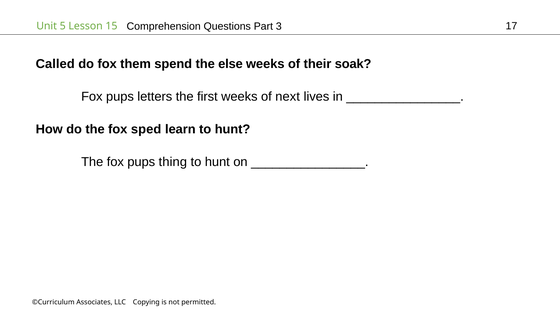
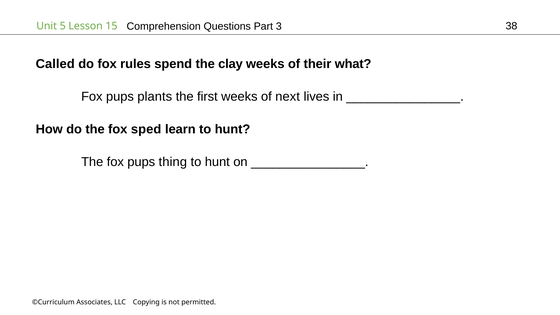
17: 17 -> 38 (511, 26)
them: them -> rules (136, 64)
else: else -> clay (230, 64)
soak: soak -> what (353, 64)
letters: letters -> plants (155, 97)
